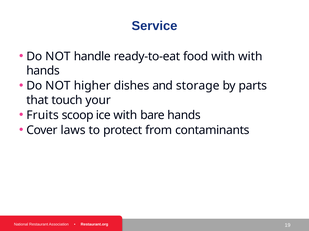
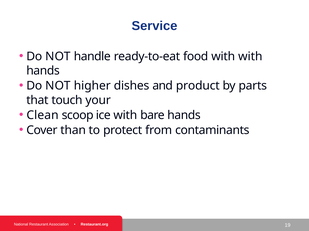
storage: storage -> product (198, 86)
Fruits: Fruits -> Clean (43, 116)
laws: laws -> than (73, 131)
